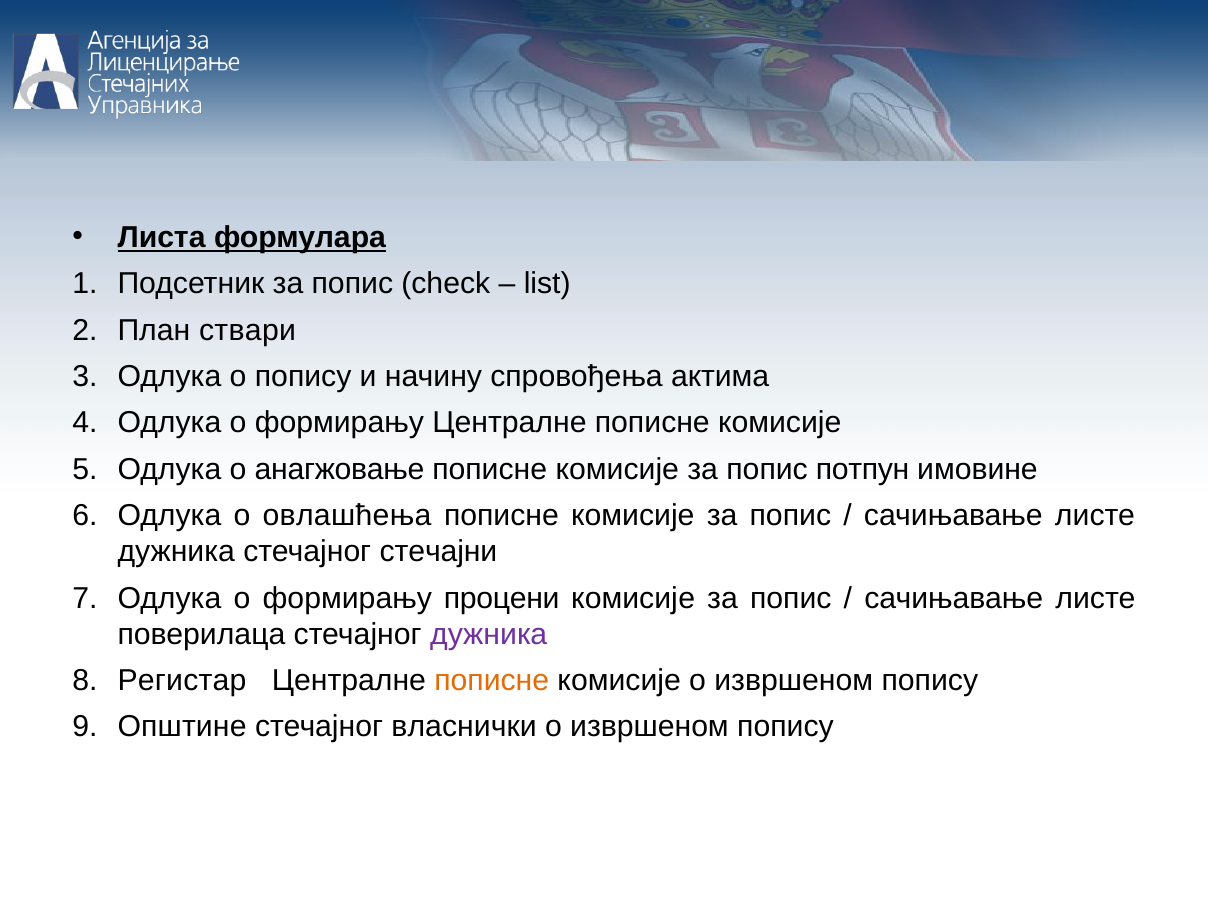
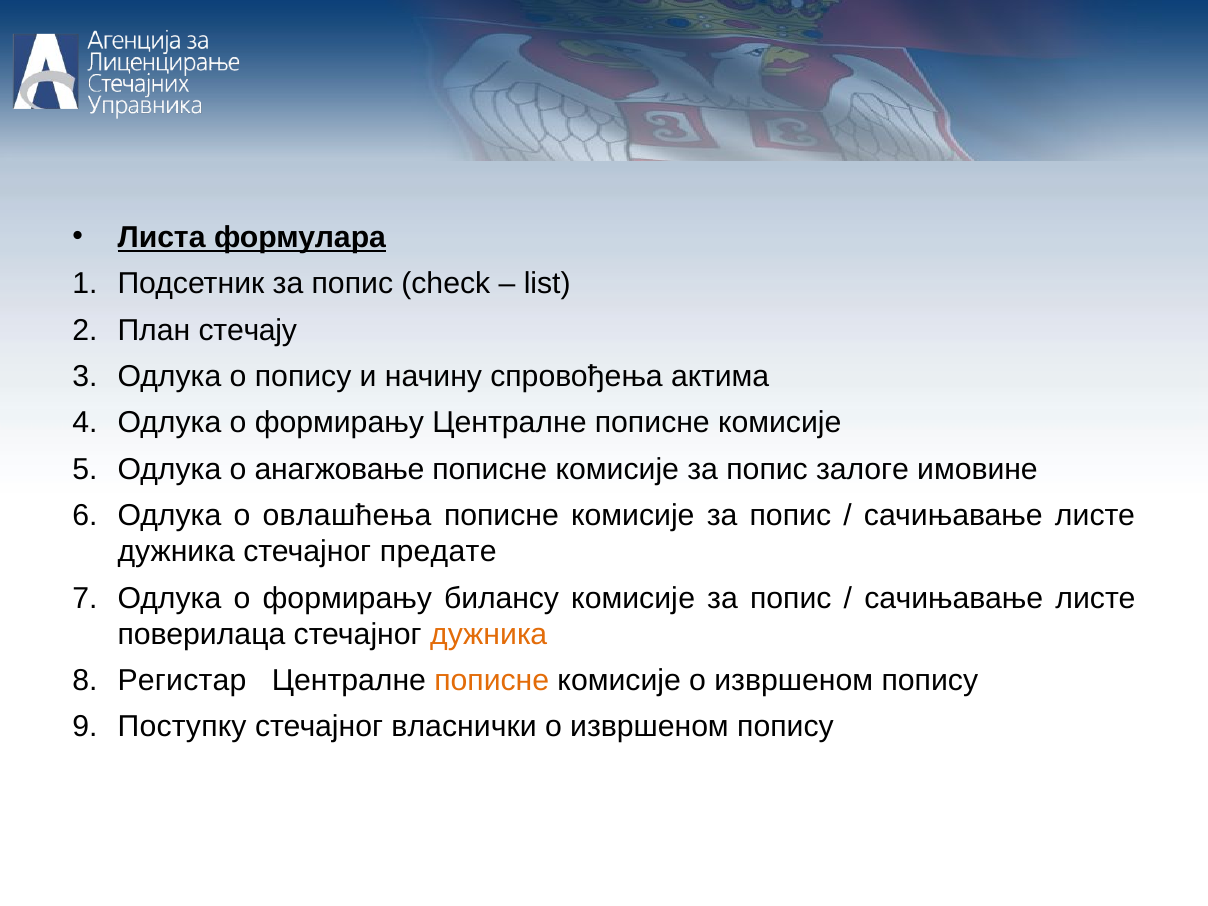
ствари: ствари -> стечају (248, 330)
потпун: потпун -> залоге (862, 469)
стечајни: стечајни -> предате (438, 552)
процени: процени -> билансу (502, 598)
дужника colour: purple -> orange (489, 634)
Општине: Општине -> Поступку (182, 727)
